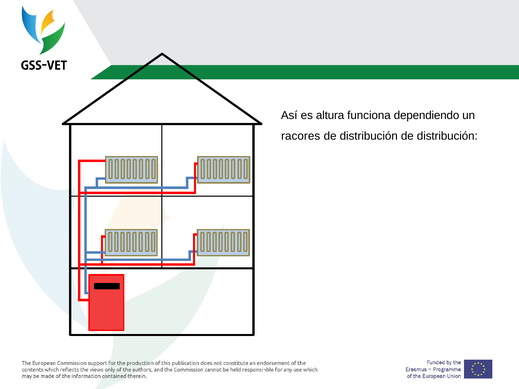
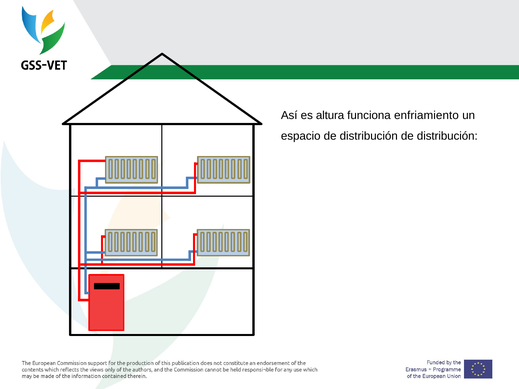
dependiendo: dependiendo -> enfriamiento (426, 115)
racores: racores -> espacio (301, 136)
